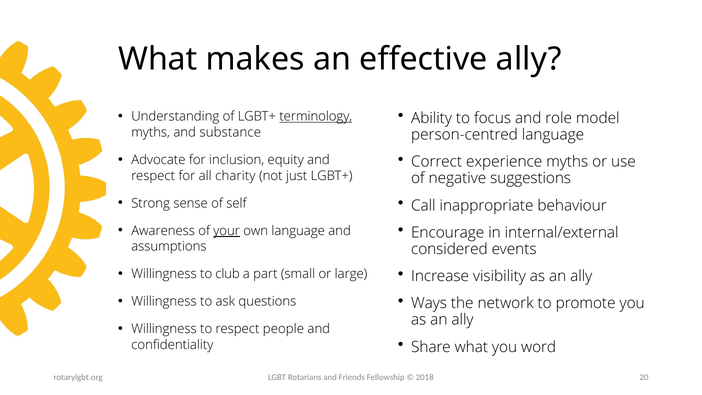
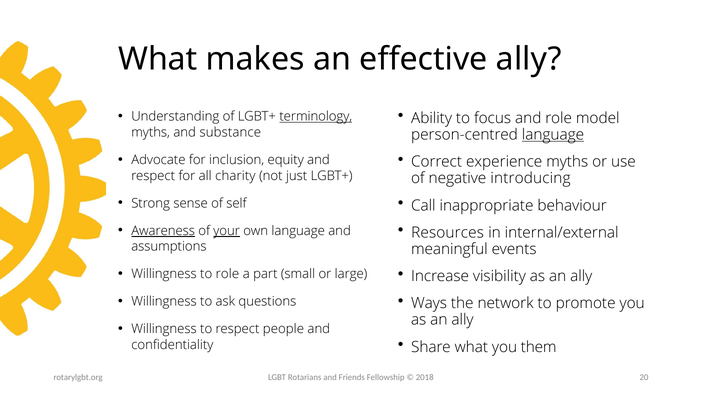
language underline: none -> present (553, 135)
suggestions: suggestions -> introducing (531, 178)
Encourage: Encourage -> Resources (448, 232)
Awareness underline: none -> present (163, 231)
considered: considered -> meaningful (449, 249)
to club: club -> role (227, 274)
word: word -> them (539, 347)
